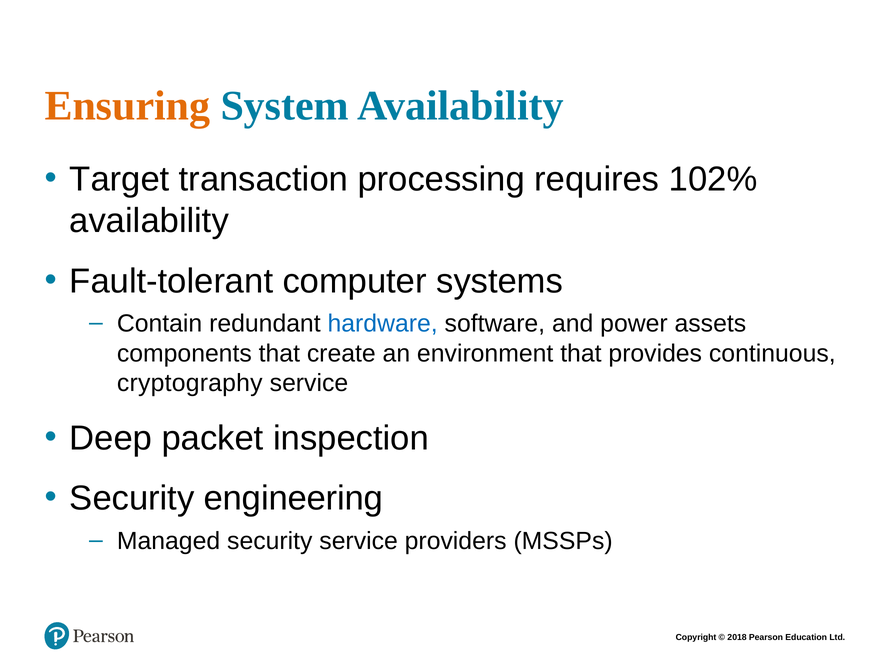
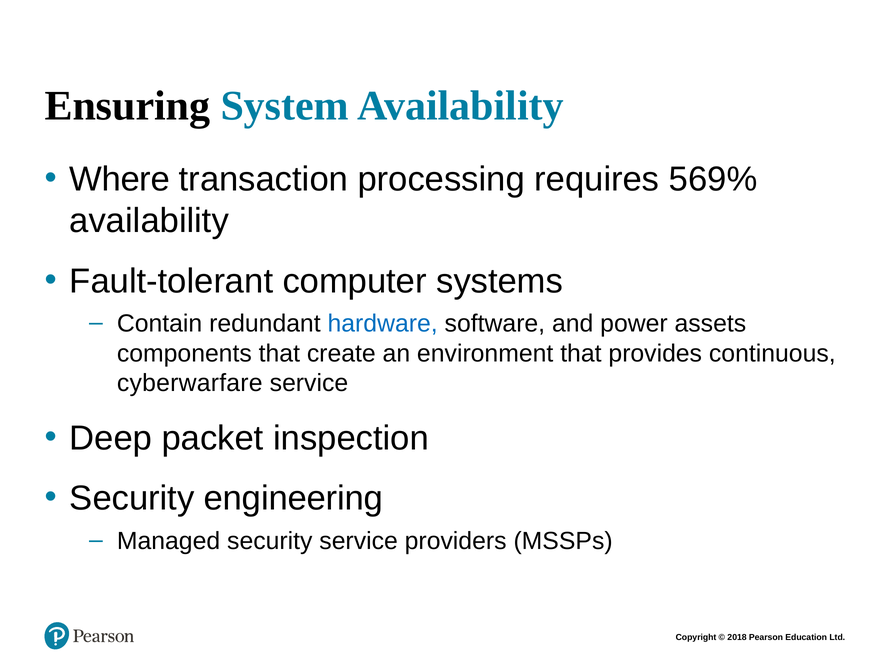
Ensuring colour: orange -> black (127, 106)
Target: Target -> Where (120, 179)
102%: 102% -> 569% (713, 179)
cryptography: cryptography -> cyberwarfare (190, 383)
